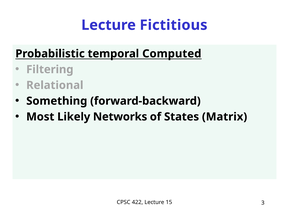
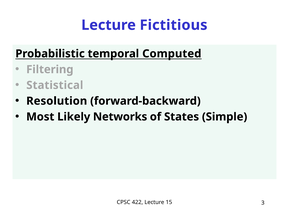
Relational: Relational -> Statistical (55, 85)
Something: Something -> Resolution (57, 101)
Matrix: Matrix -> Simple (225, 117)
